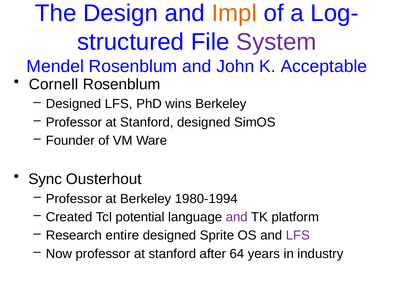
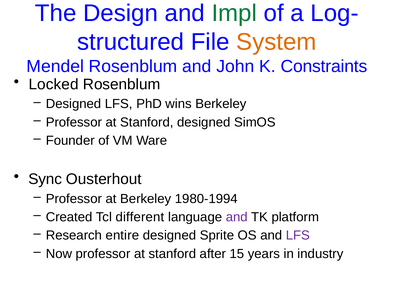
Impl colour: orange -> green (234, 13)
System colour: purple -> orange (276, 42)
Acceptable: Acceptable -> Constraints (324, 67)
Cornell: Cornell -> Locked (54, 84)
potential: potential -> different (140, 217)
64: 64 -> 15 (237, 254)
